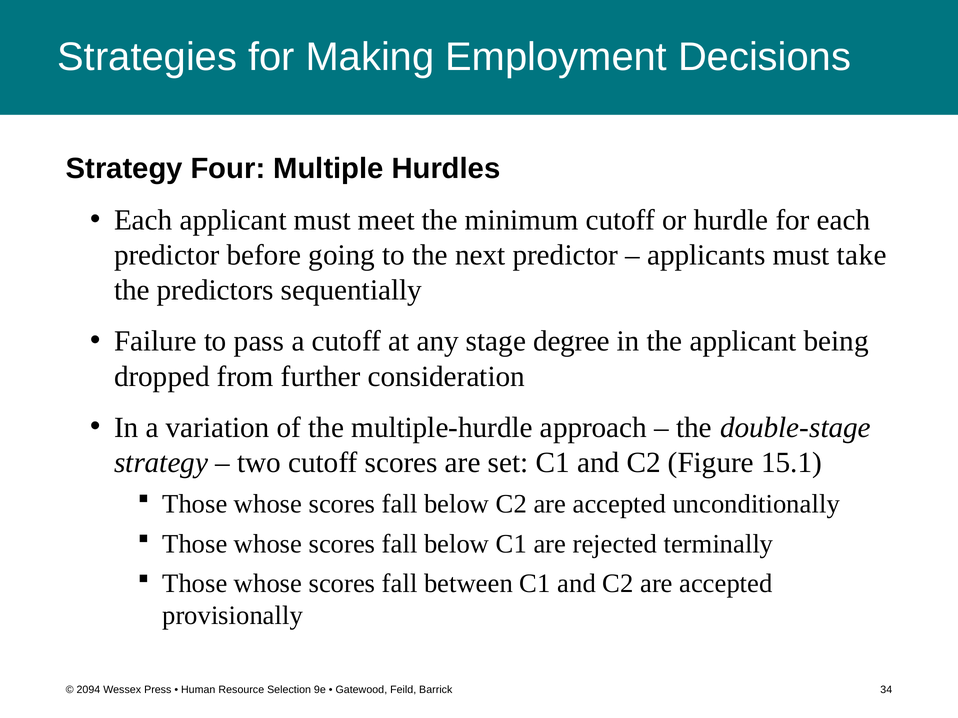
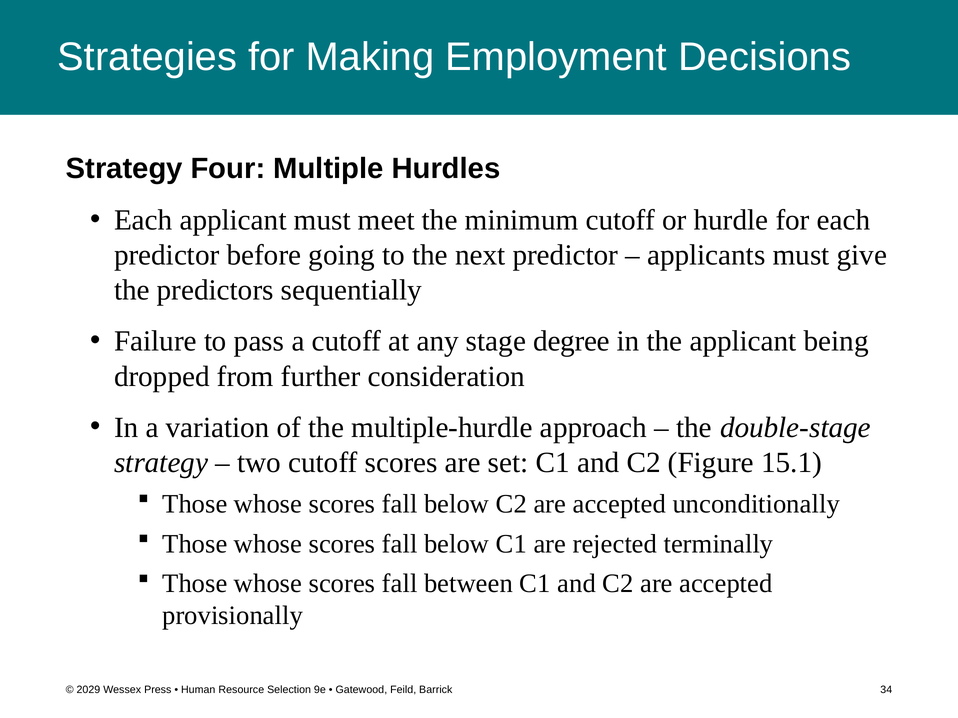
take: take -> give (862, 255)
2094: 2094 -> 2029 (88, 690)
